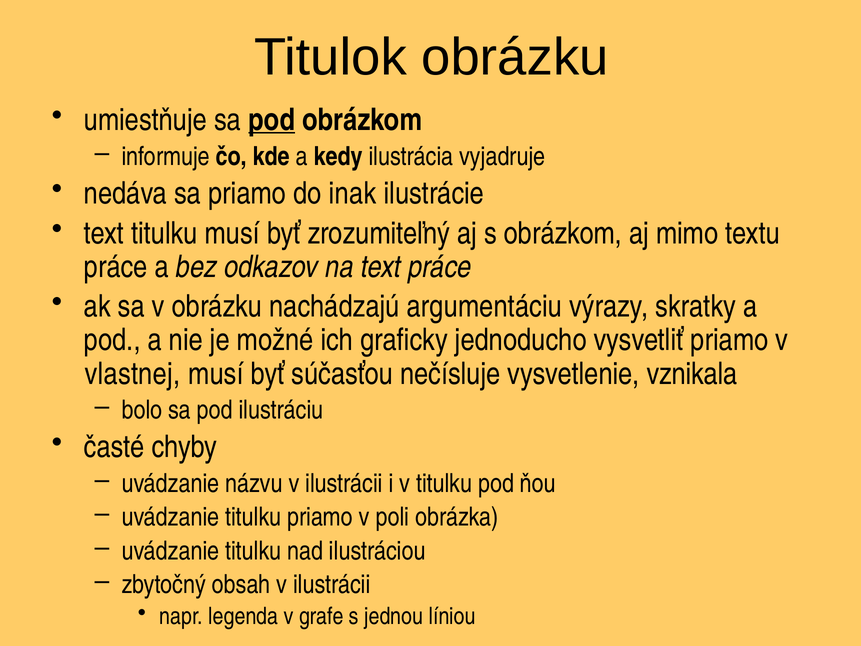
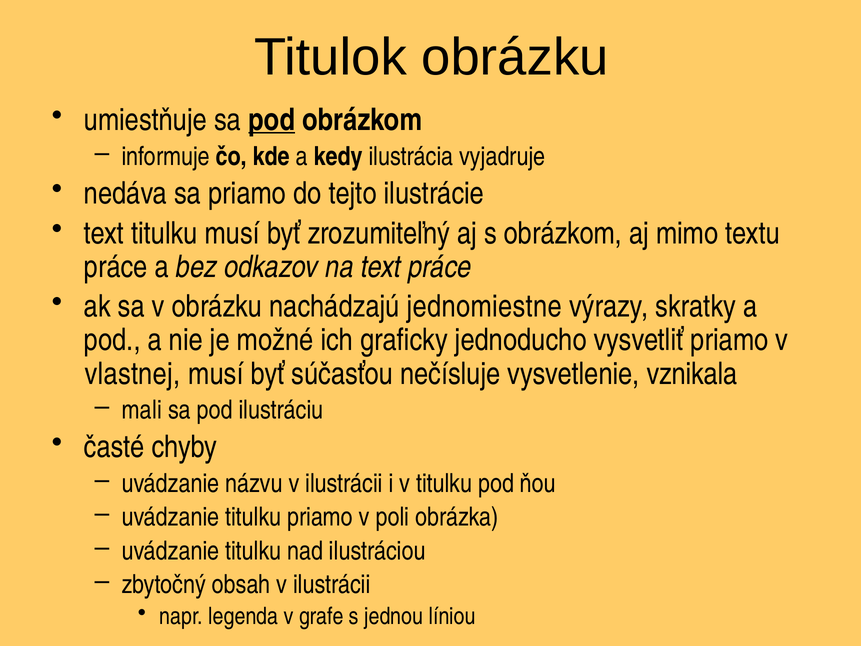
inak: inak -> tejto (353, 193)
argumentáciu: argumentáciu -> jednomiestne (484, 307)
bolo: bolo -> mali (142, 410)
